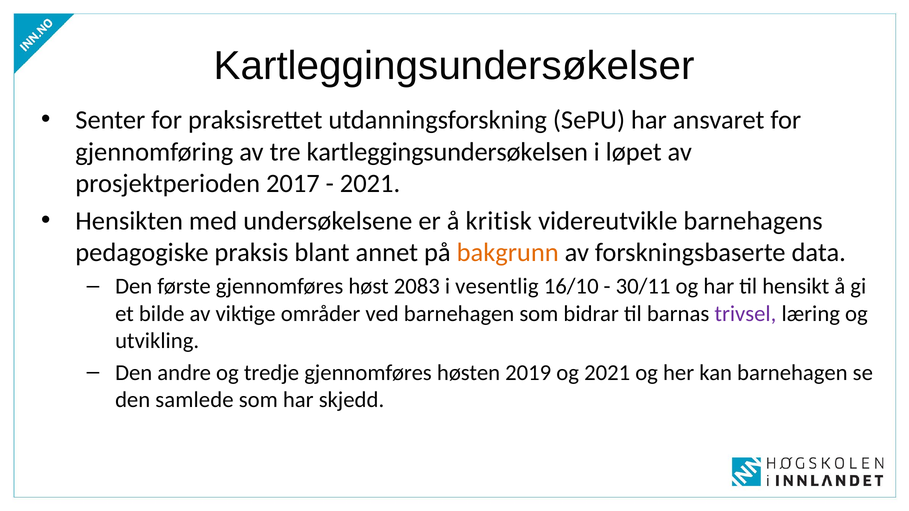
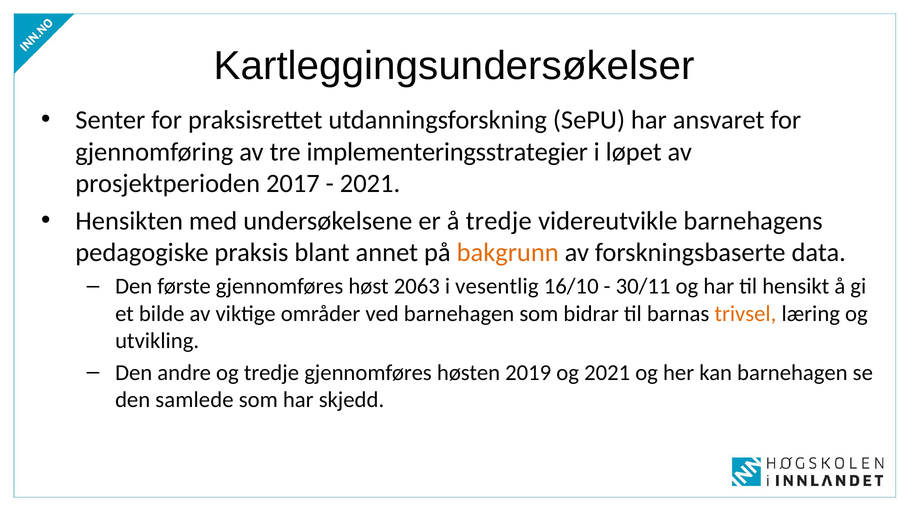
kartleggingsundersøkelsen: kartleggingsundersøkelsen -> implementeringsstrategier (447, 152)
å kritisk: kritisk -> tredje (499, 221)
2083: 2083 -> 2063 (417, 287)
trivsel colour: purple -> orange (745, 314)
